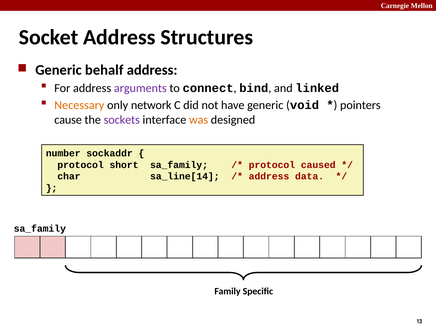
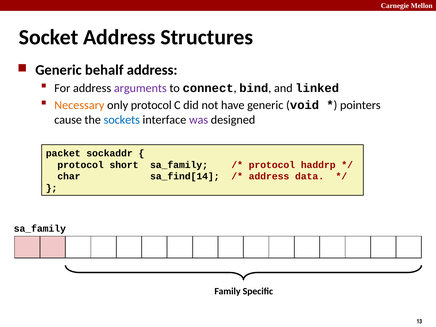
only network: network -> protocol (151, 105)
sockets colour: purple -> blue (122, 120)
was colour: orange -> purple (199, 120)
number: number -> packet (63, 153)
caused: caused -> haddrp (318, 165)
sa_line[14: sa_line[14 -> sa_find[14 (185, 176)
